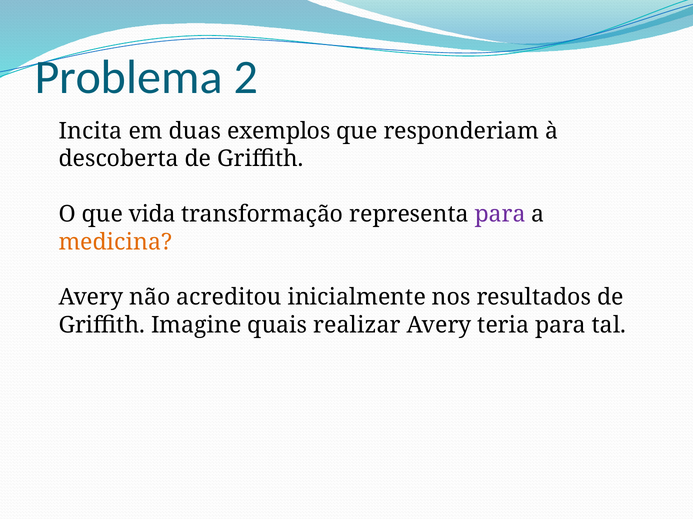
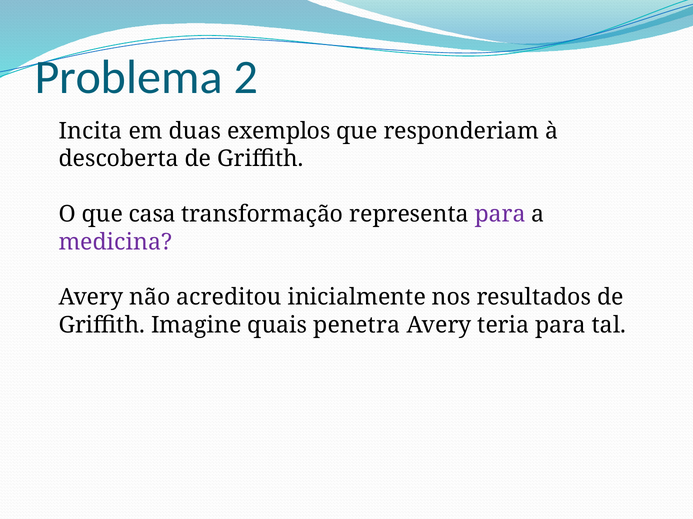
vida: vida -> casa (152, 215)
medicina colour: orange -> purple (115, 242)
realizar: realizar -> penetra (357, 325)
